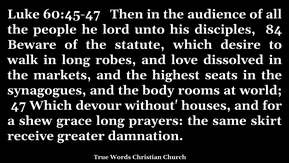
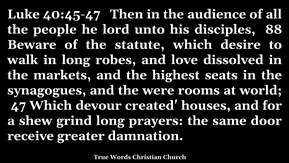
60:45-47: 60:45-47 -> 40:45-47 (72, 14)
84: 84 -> 88 (274, 29)
body: body -> were (158, 90)
without: without -> created (151, 105)
grace: grace -> grind (74, 120)
skirt: skirt -> door (266, 120)
